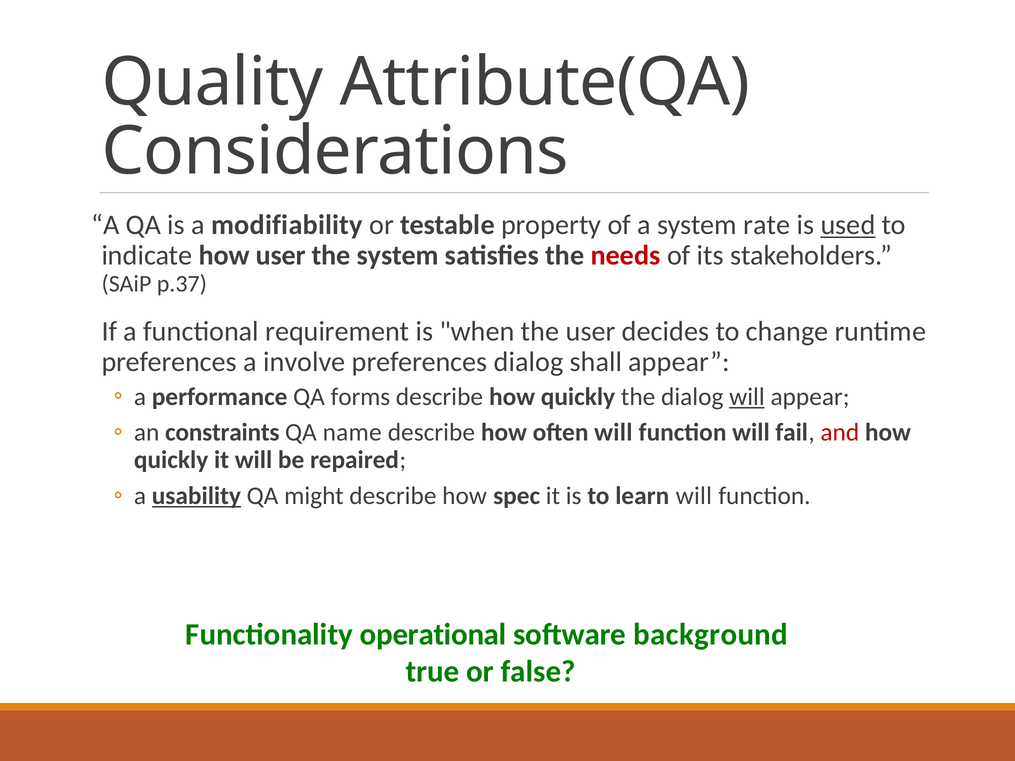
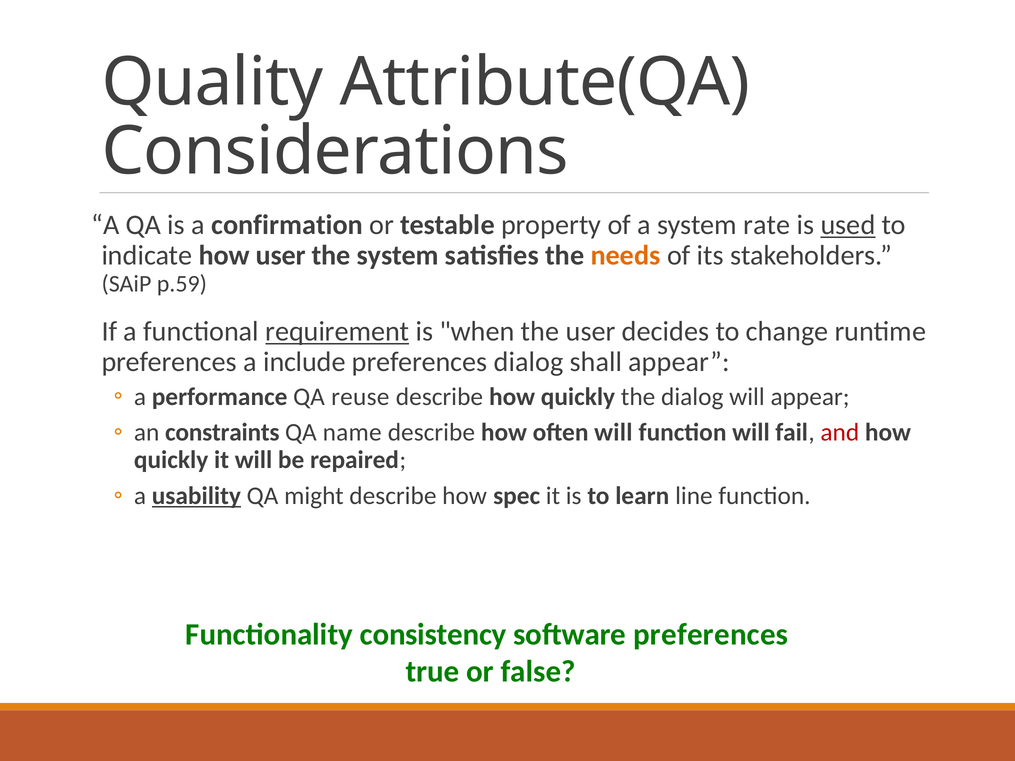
modifiability: modifiability -> confirmation (287, 225)
needs colour: red -> orange (626, 256)
p.37: p.37 -> p.59 (182, 284)
requirement underline: none -> present (337, 332)
involve: involve -> include (304, 362)
forms: forms -> reuse (360, 397)
will underline: present -> none (747, 397)
learn will: will -> line (694, 496)
operational: operational -> consistency (433, 635)
software background: background -> preferences (711, 635)
